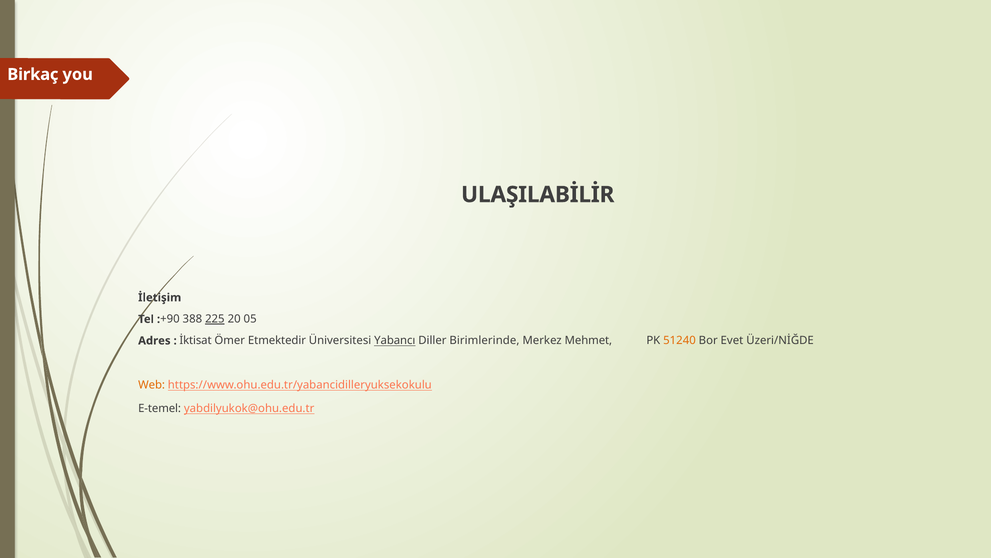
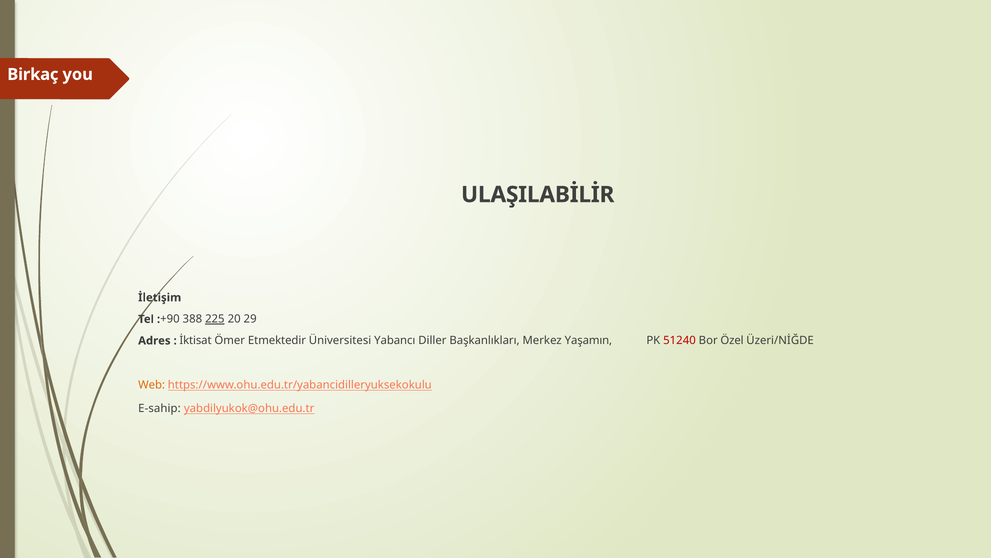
05: 05 -> 29 (250, 319)
Yabancı underline: present -> none (395, 340)
Birimlerinde: Birimlerinde -> Başkanlıkları (485, 340)
Mehmet: Mehmet -> Yaşamın (588, 340)
51240 colour: orange -> red (679, 340)
Evet: Evet -> Özel (732, 340)
E-temel: E-temel -> E-sahip (159, 408)
